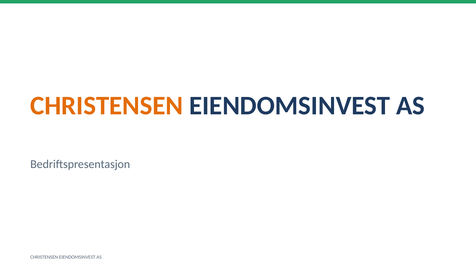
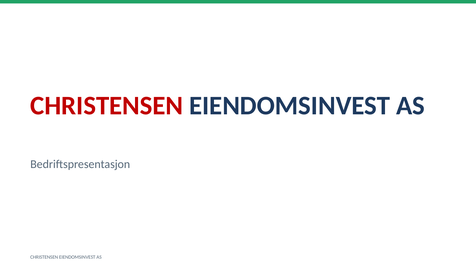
CHRISTENSEN colour: orange -> red (107, 106)
